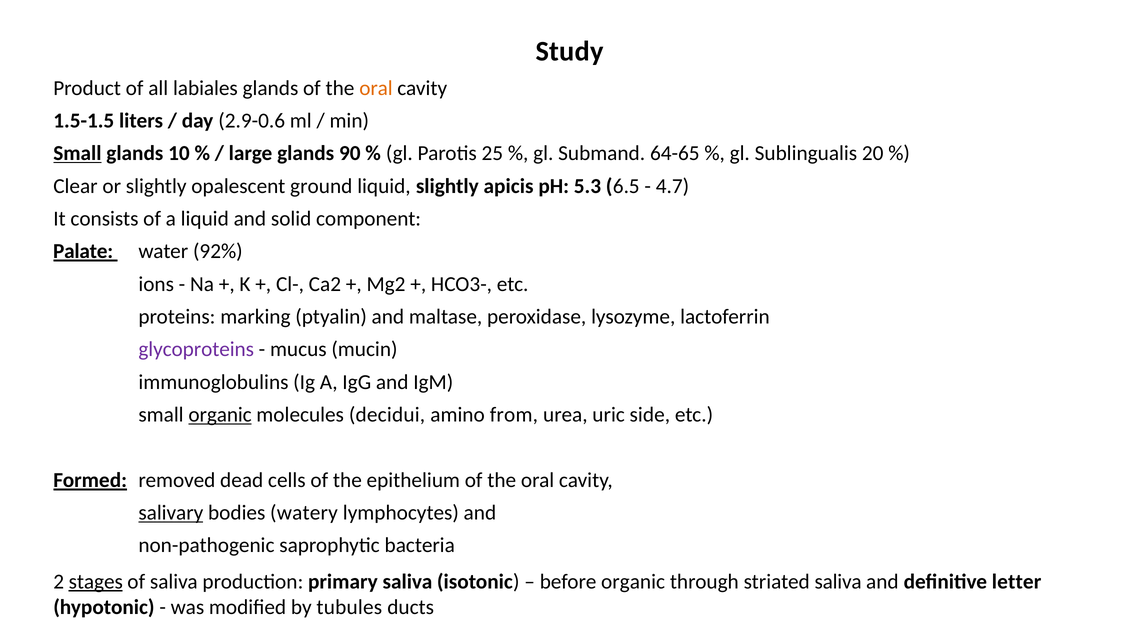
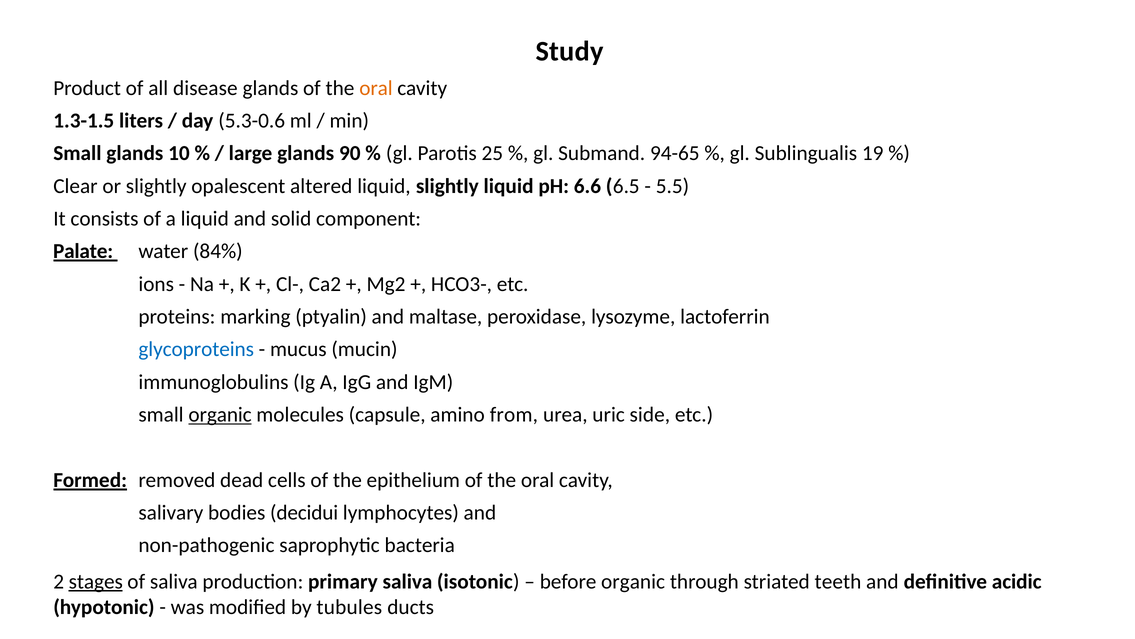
labiales: labiales -> disease (205, 88)
1.5-1.5: 1.5-1.5 -> 1.3-1.5 (84, 121)
2.9-0.6: 2.9-0.6 -> 5.3-0.6 (252, 121)
Small underline: present -> none (77, 153)
64-65: 64-65 -> 94-65 (675, 153)
20: 20 -> 19 (873, 153)
ground: ground -> altered (321, 186)
slightly apicis: apicis -> liquid (509, 186)
5.3: 5.3 -> 6.6 (587, 186)
4.7: 4.7 -> 5.5 (672, 186)
92%: 92% -> 84% (218, 251)
glycoproteins colour: purple -> blue (196, 349)
decidui: decidui -> capsule (387, 414)
salivary underline: present -> none (171, 512)
watery: watery -> decidui (304, 512)
striated saliva: saliva -> teeth (838, 581)
letter: letter -> acidic (1017, 581)
